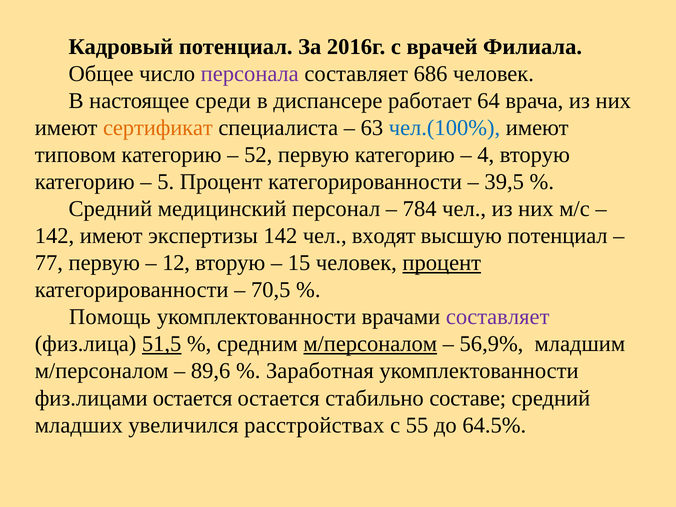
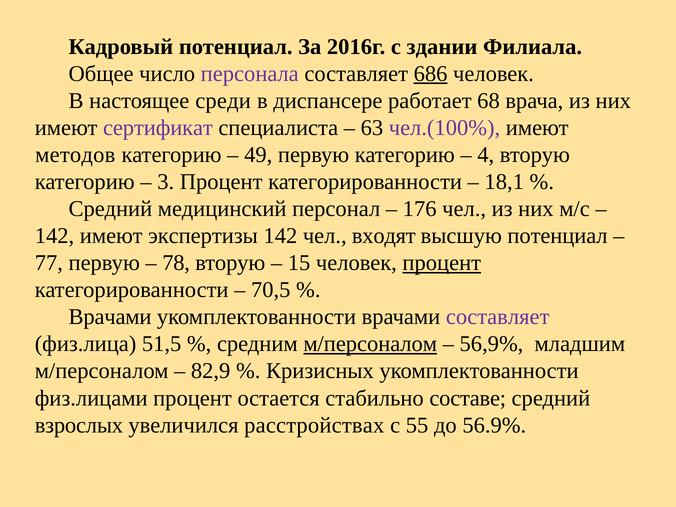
врачей: врачей -> здании (442, 47)
686 underline: none -> present (431, 74)
64: 64 -> 68 (489, 101)
сертификат colour: orange -> purple (158, 128)
чел.(100% colour: blue -> purple (445, 128)
типовом: типовом -> методов (75, 155)
52: 52 -> 49 (258, 155)
5: 5 -> 3 (166, 182)
39,5: 39,5 -> 18,1 (504, 182)
784: 784 -> 176 (420, 209)
12: 12 -> 78 (176, 263)
Помощь: Помощь -> Врачами (110, 317)
51,5 underline: present -> none (162, 344)
89,6: 89,6 -> 82,9 (211, 371)
Заработная: Заработная -> Кризисных (320, 371)
физ.лицами остается: остается -> процент (192, 398)
младших: младших -> взрослых (79, 425)
64.5%: 64.5% -> 56.9% (494, 425)
